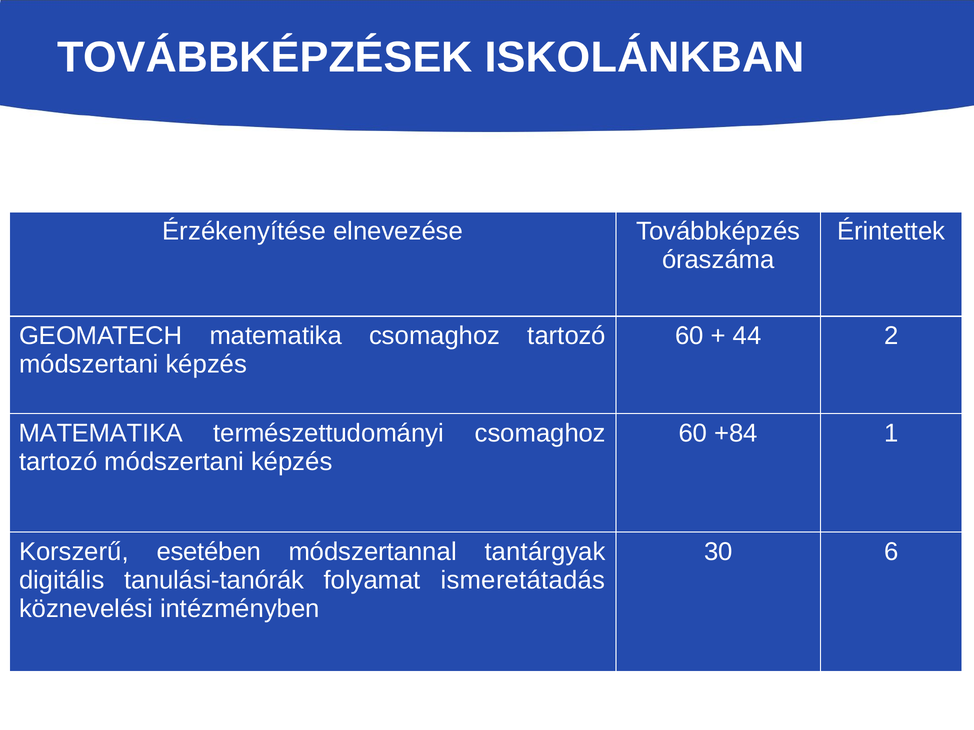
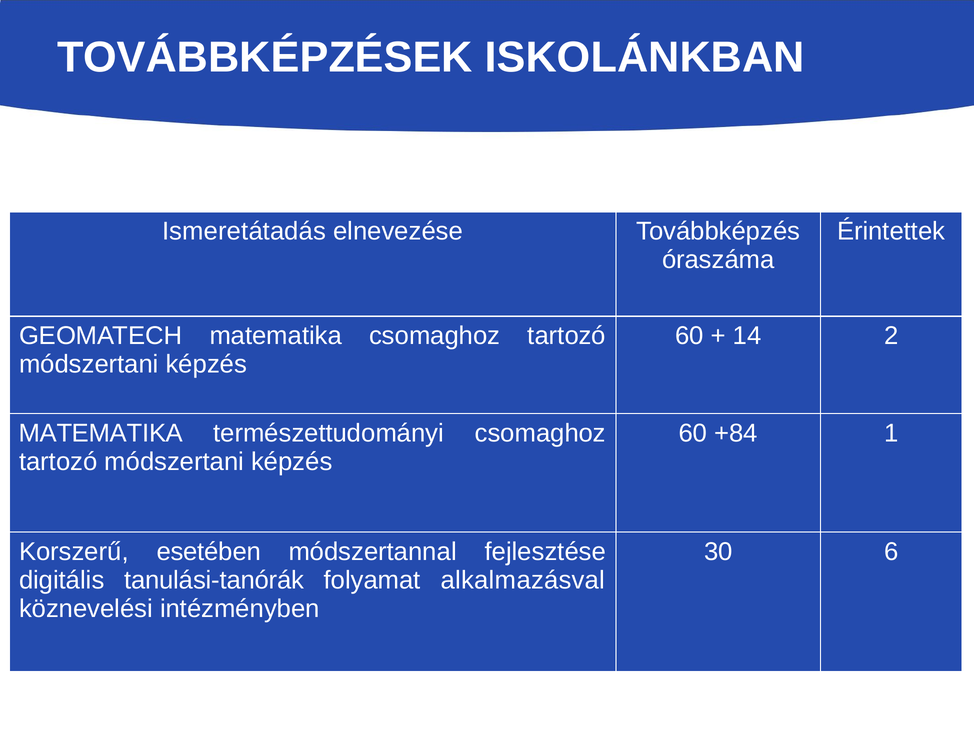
Érzékenyítése: Érzékenyítése -> Ismeretátadás (244, 231)
44: 44 -> 14 (747, 336)
tantárgyak: tantárgyak -> fejlesztése (545, 552)
ismeretátadás: ismeretátadás -> alkalmazásval (523, 581)
